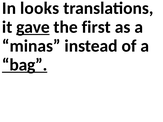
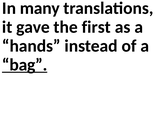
looks: looks -> many (40, 8)
gave underline: present -> none (33, 27)
minas: minas -> hands (31, 46)
